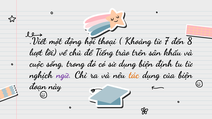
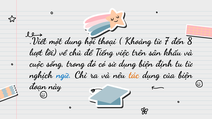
động: động -> dung (73, 41)
trào: trào -> việc (123, 52)
ngữ colour: purple -> blue (64, 75)
